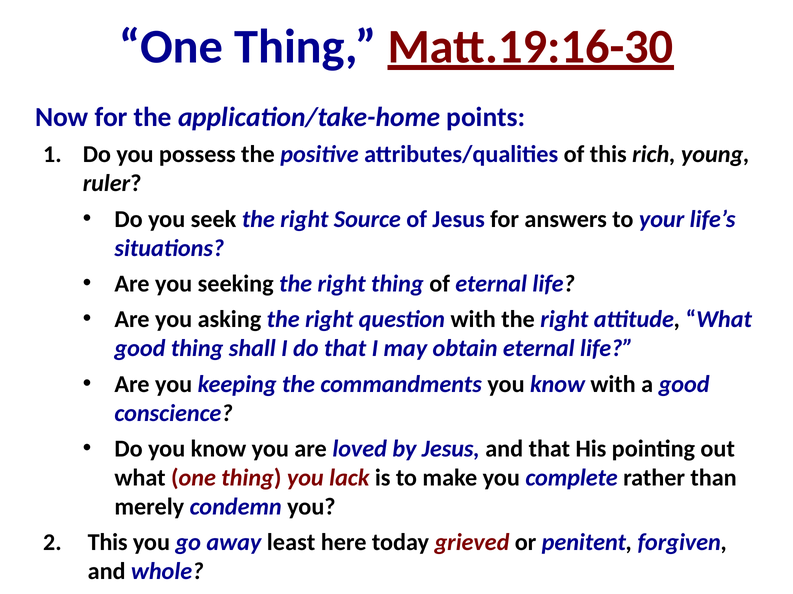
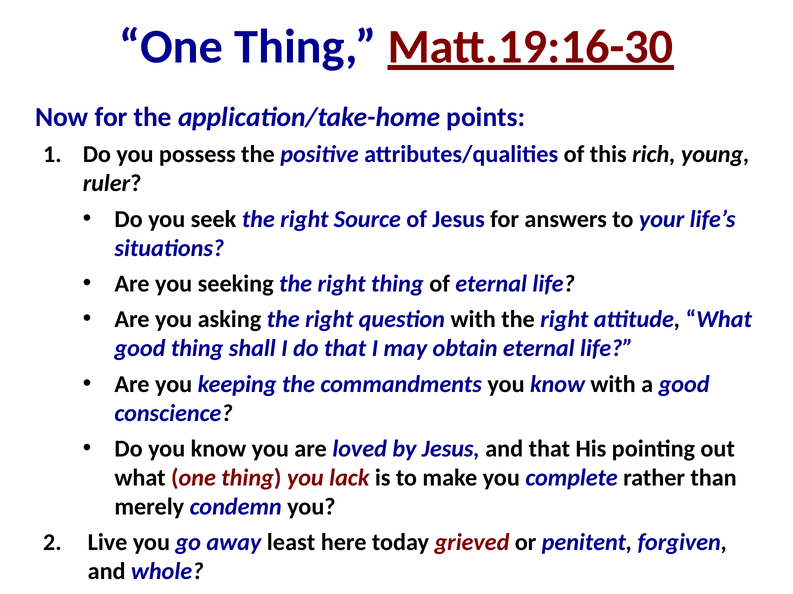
This: This -> Live (108, 543)
